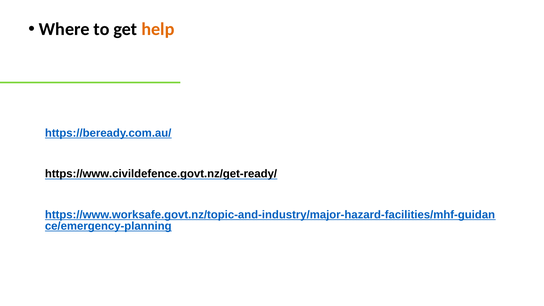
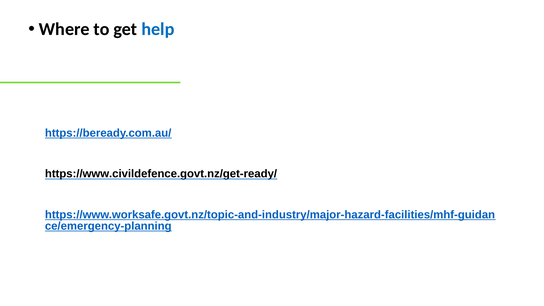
help colour: orange -> blue (158, 29)
